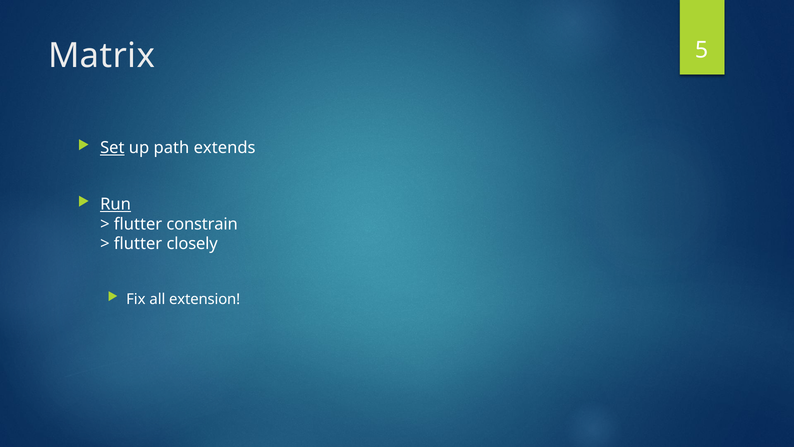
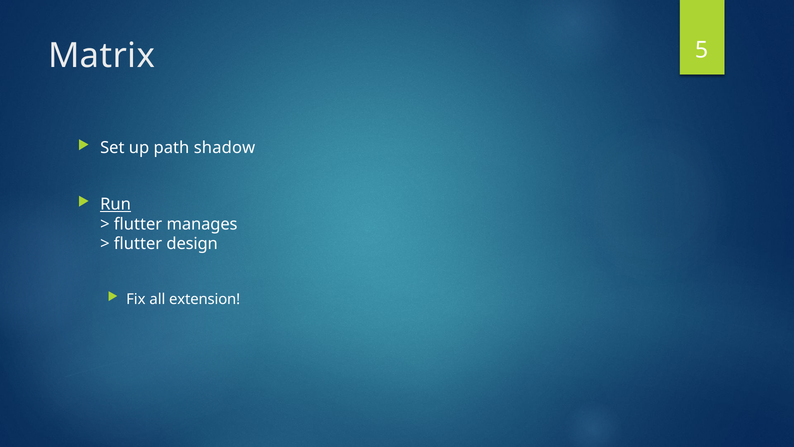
Set underline: present -> none (112, 148)
extends: extends -> shadow (225, 148)
constrain: constrain -> manages (202, 224)
closely: closely -> design (192, 244)
